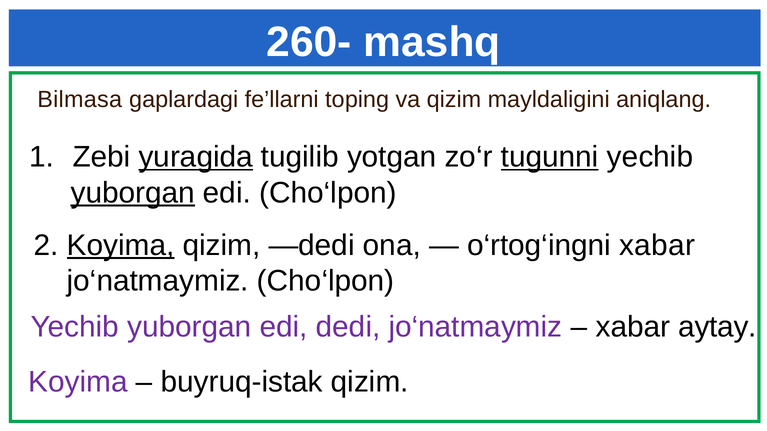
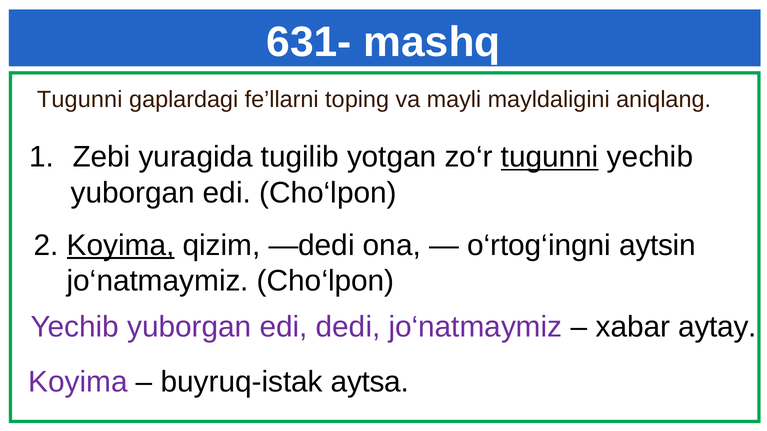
260-: 260- -> 631- (309, 42)
Bilmasa: Bilmasa -> Tugunni (80, 100)
va qizim: qizim -> mayli (454, 100)
yuragida underline: present -> none (196, 157)
yuborgan underline: present -> none (133, 193)
o‘rtog‘ingni xabar: xabar -> aytsin (657, 245)
buyruq-istak qizim: qizim -> aytsa (370, 382)
